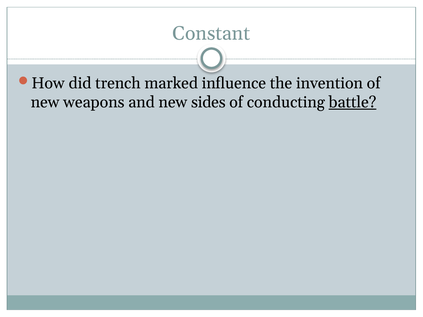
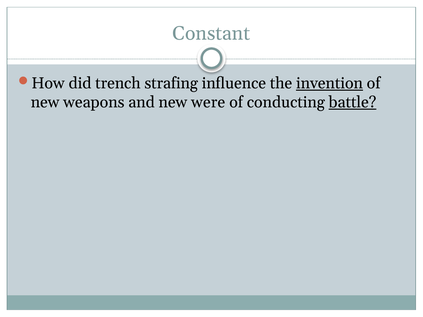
marked: marked -> strafing (171, 83)
invention underline: none -> present (329, 83)
sides: sides -> were (208, 102)
